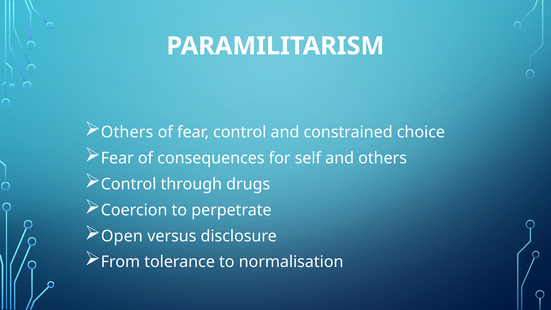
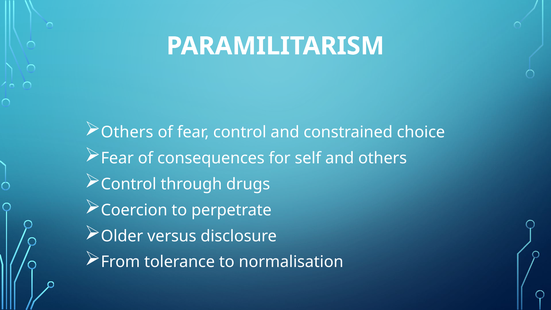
Open: Open -> Older (122, 236)
